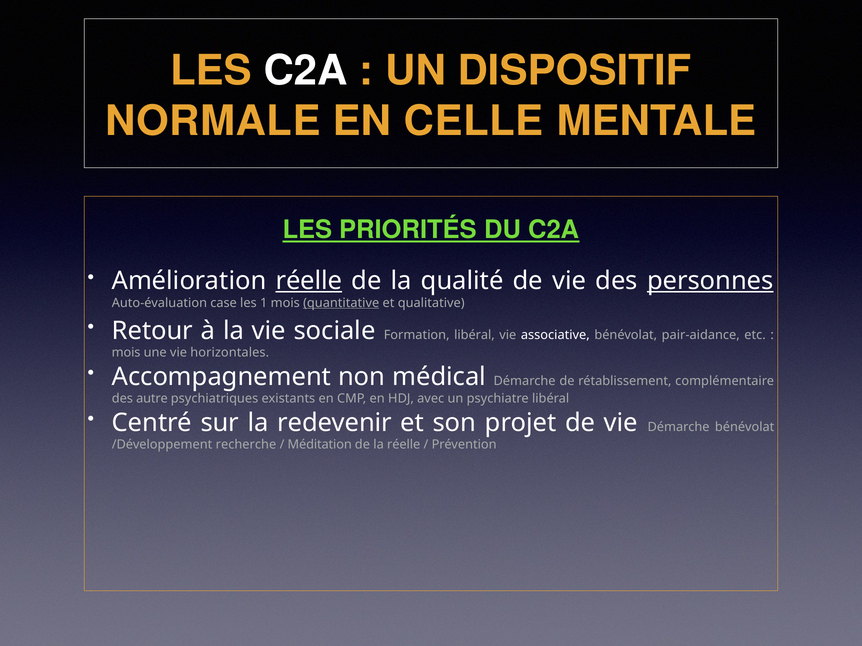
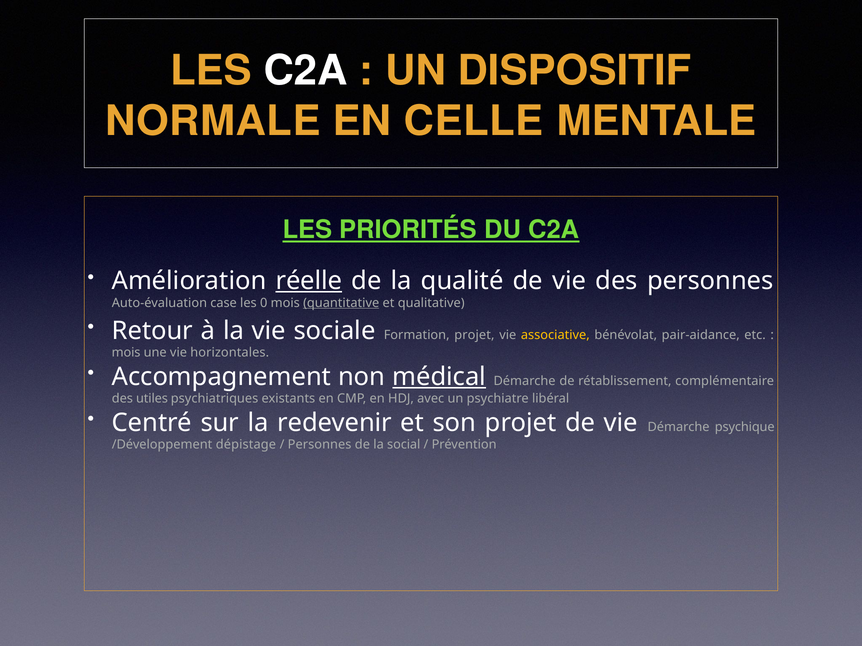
personnes underline: present -> none (710, 281)
1: 1 -> 0 (264, 303)
Formation libéral: libéral -> projet (474, 335)
associative colour: white -> yellow (555, 335)
médical underline: none -> present (439, 377)
autre: autre -> utiles (152, 399)
Démarche bénévolat: bénévolat -> psychique (745, 427)
recherche: recherche -> dépistage (246, 445)
Méditation: Méditation -> Personnes (320, 445)
la réelle: réelle -> social (404, 445)
